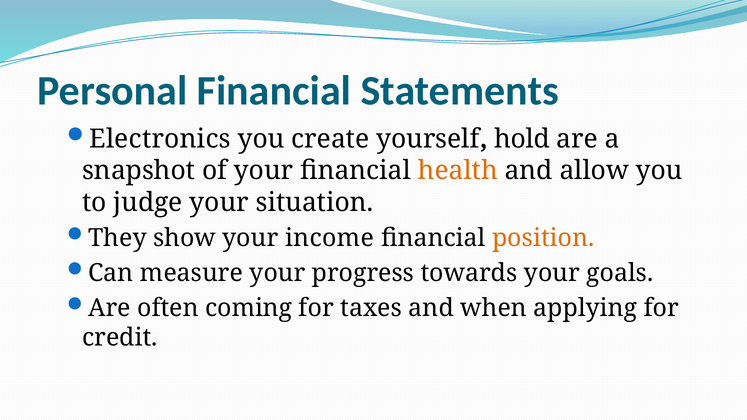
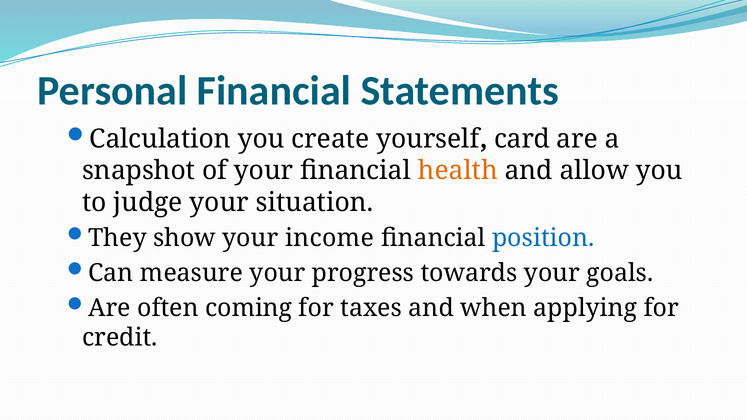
Electronics: Electronics -> Calculation (160, 139)
hold: hold -> card (522, 139)
position colour: orange -> blue (543, 238)
